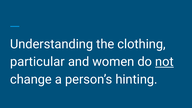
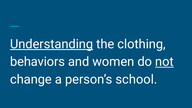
Understanding underline: none -> present (52, 44)
particular: particular -> behaviors (37, 62)
hinting: hinting -> school (136, 79)
